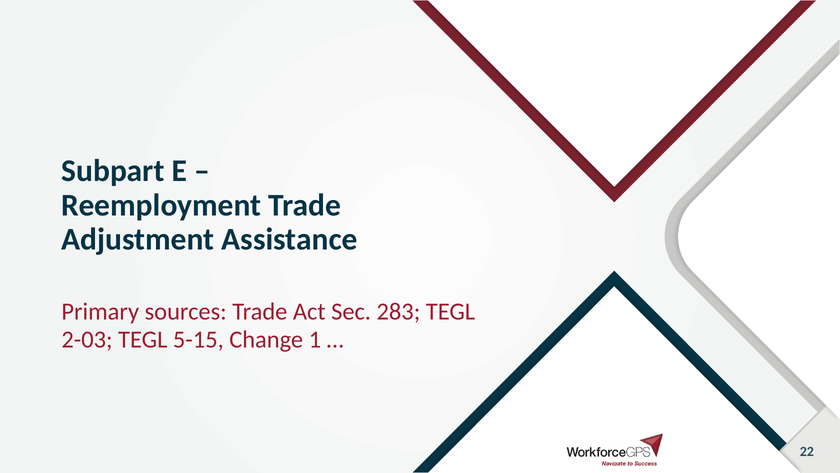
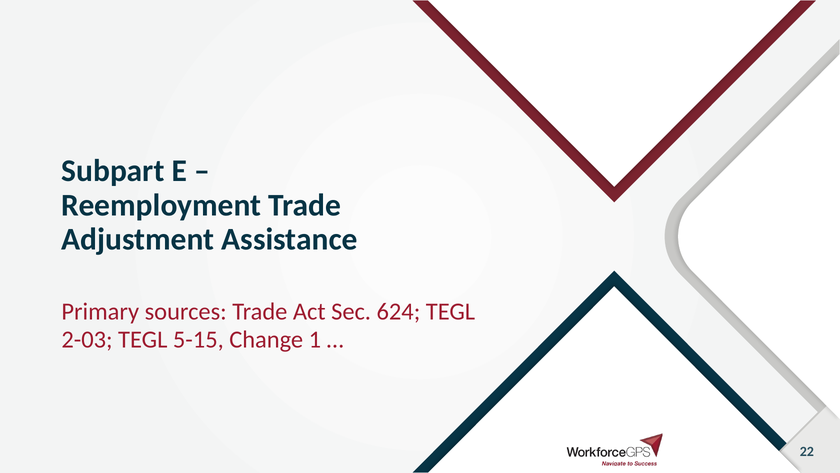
283: 283 -> 624 (398, 312)
